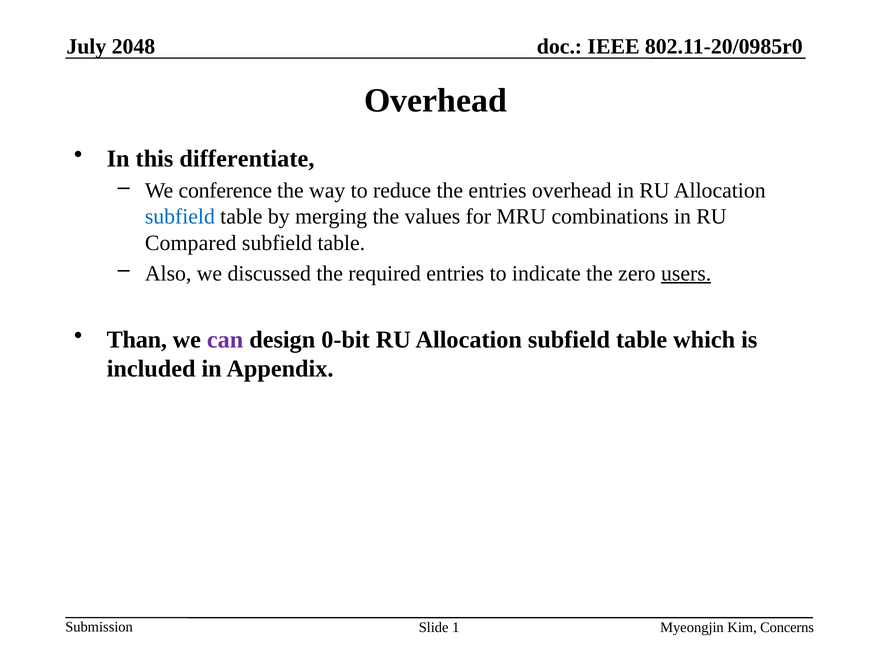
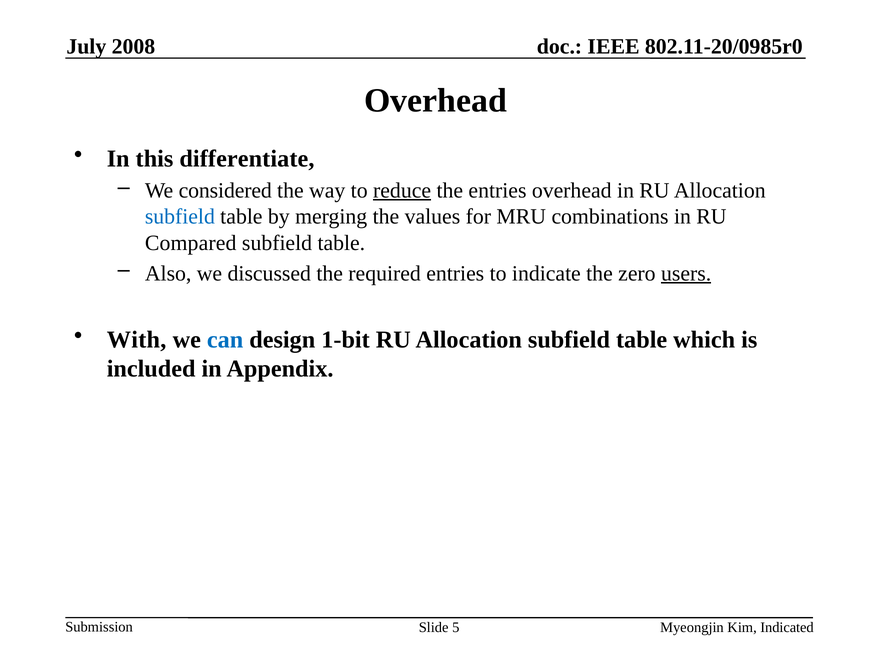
2048: 2048 -> 2008 (133, 46)
conference: conference -> considered (225, 190)
reduce underline: none -> present (402, 190)
Than: Than -> With (137, 340)
can colour: purple -> blue (225, 340)
0-bit: 0-bit -> 1-bit (346, 340)
1: 1 -> 5 (456, 627)
Concerns: Concerns -> Indicated (787, 627)
